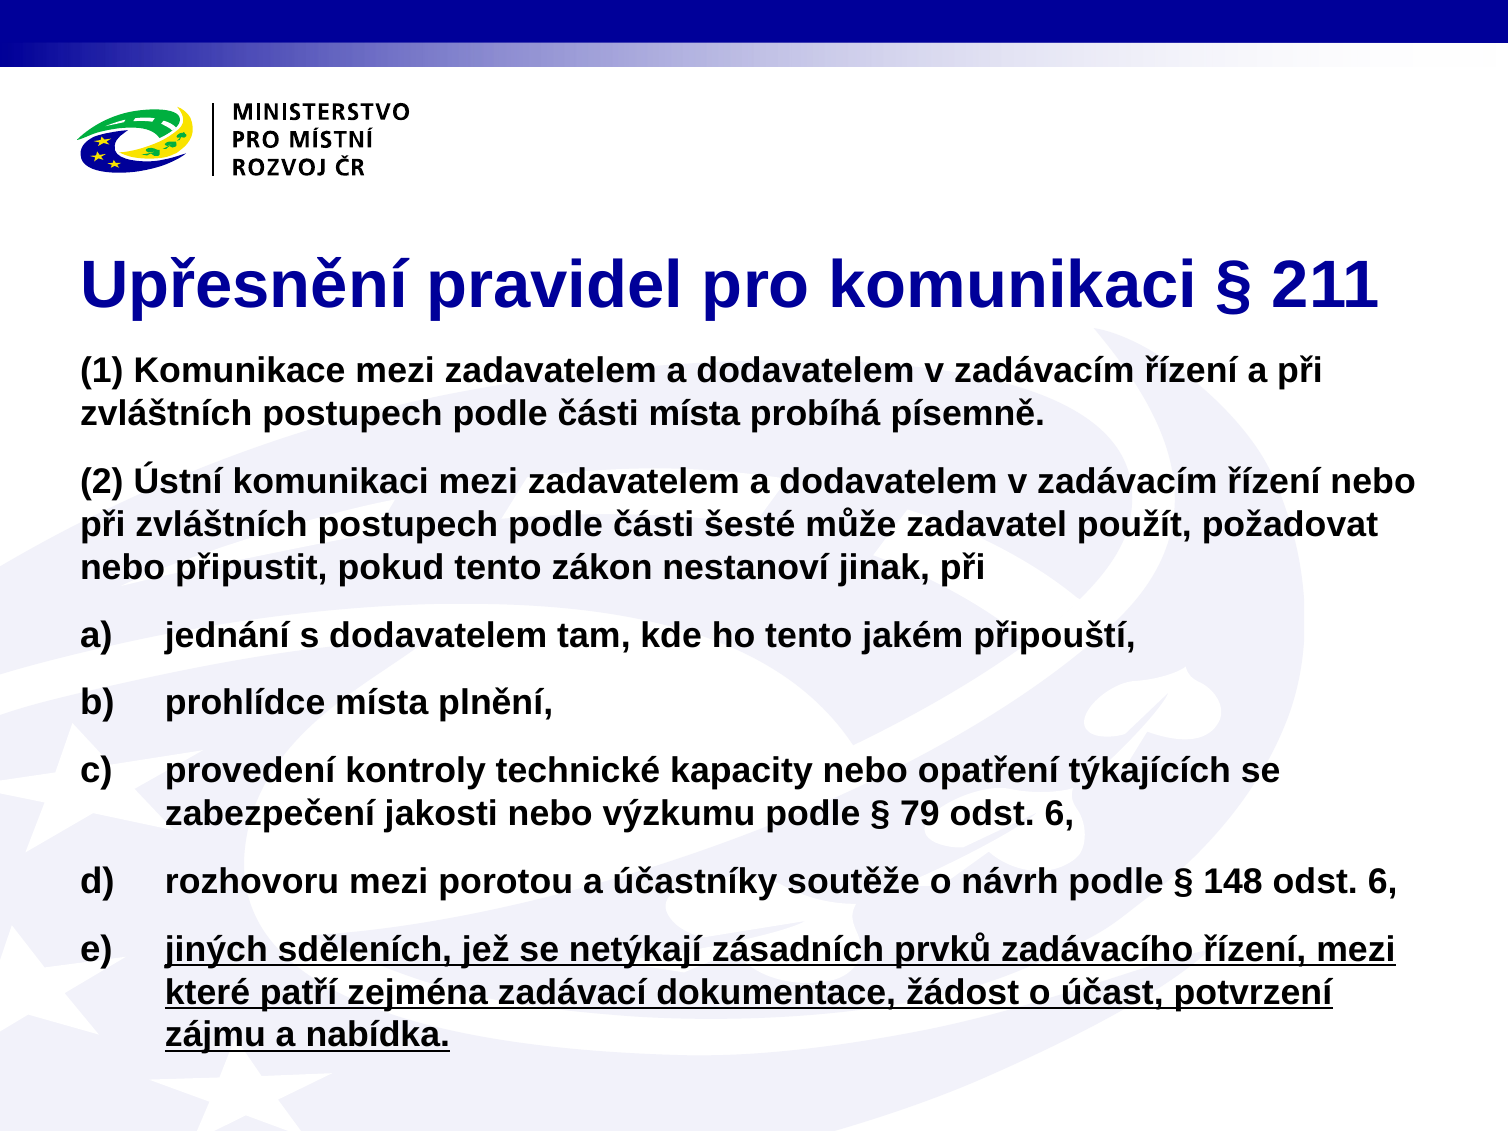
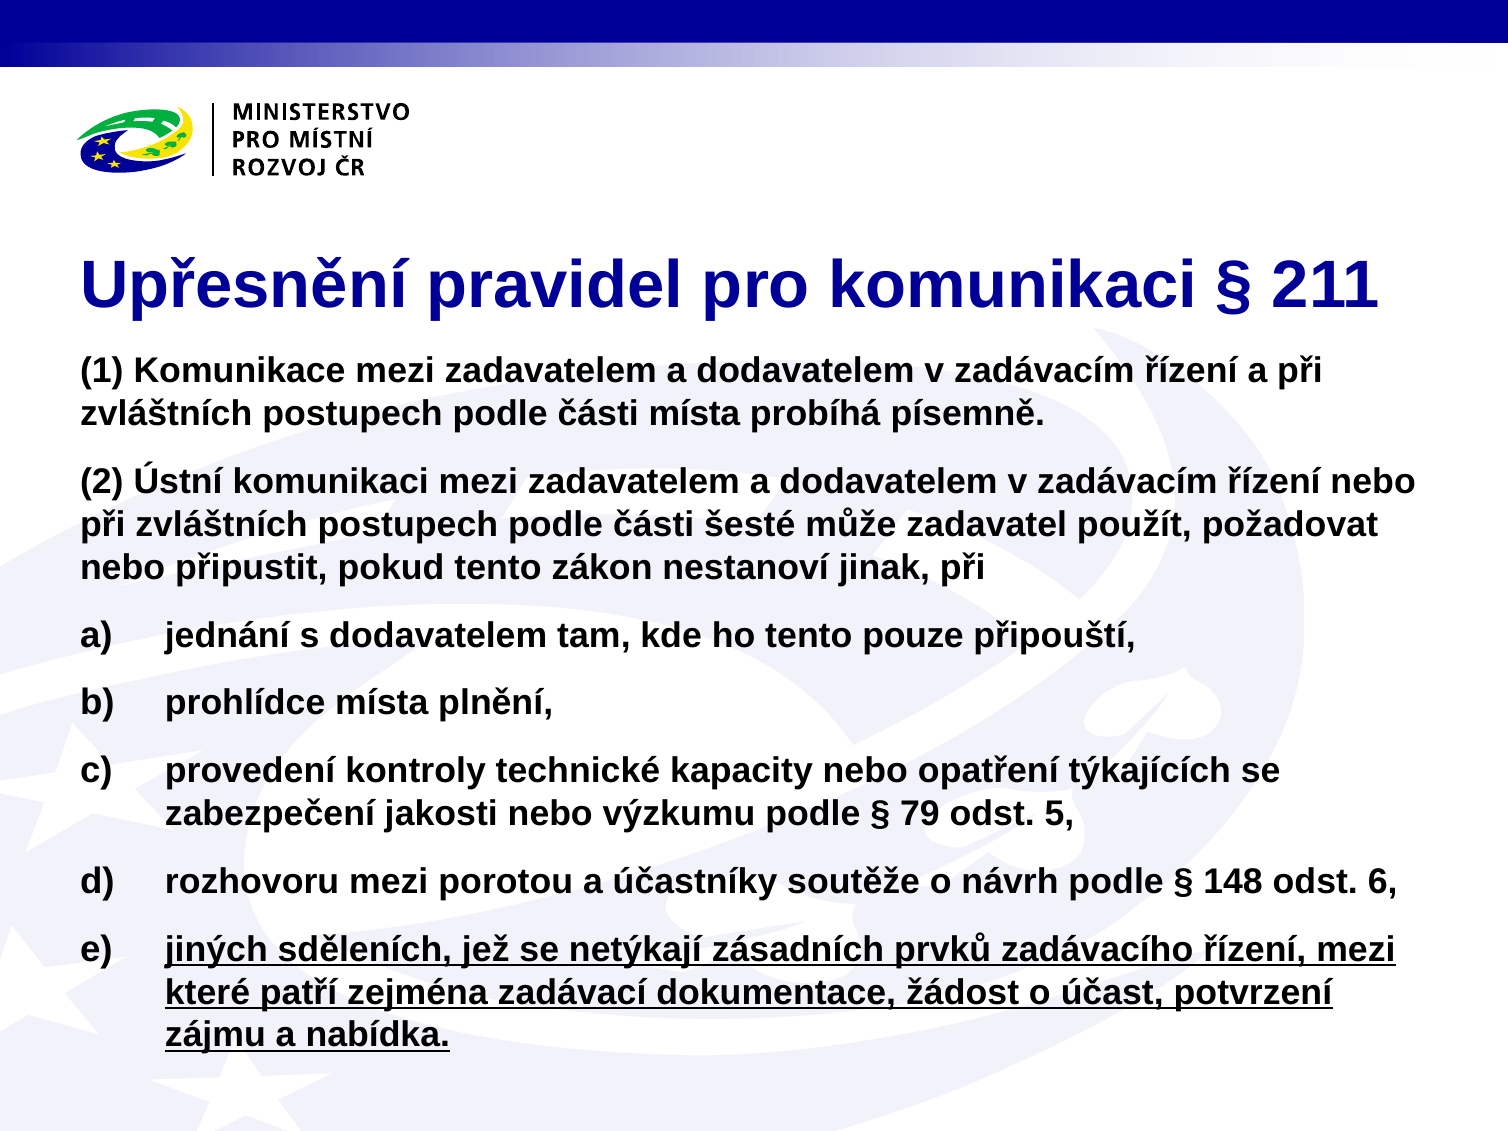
jakém: jakém -> pouze (913, 635)
79 odst 6: 6 -> 5 (1060, 814)
